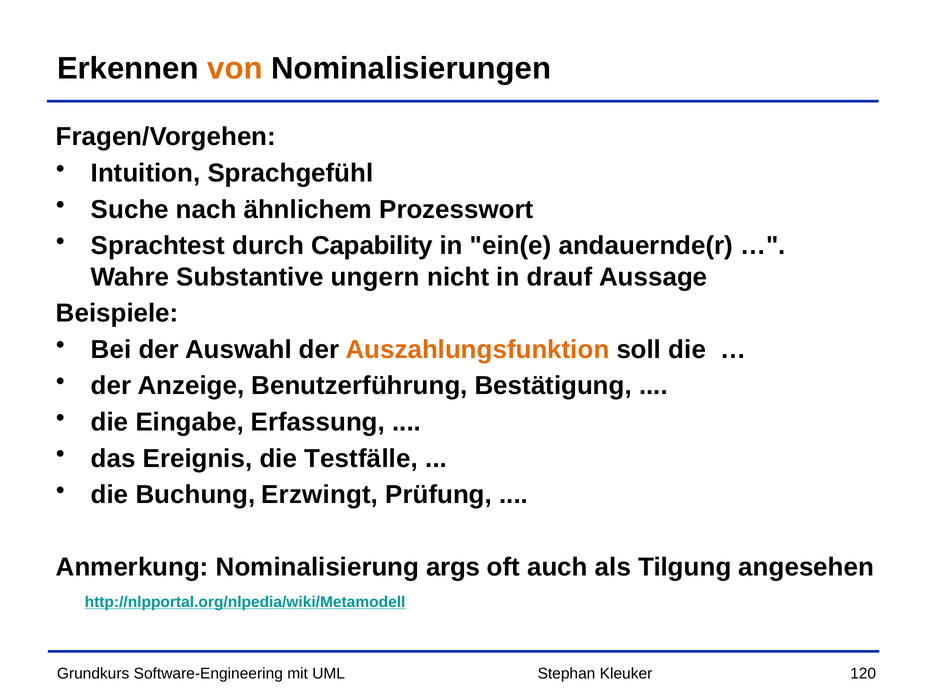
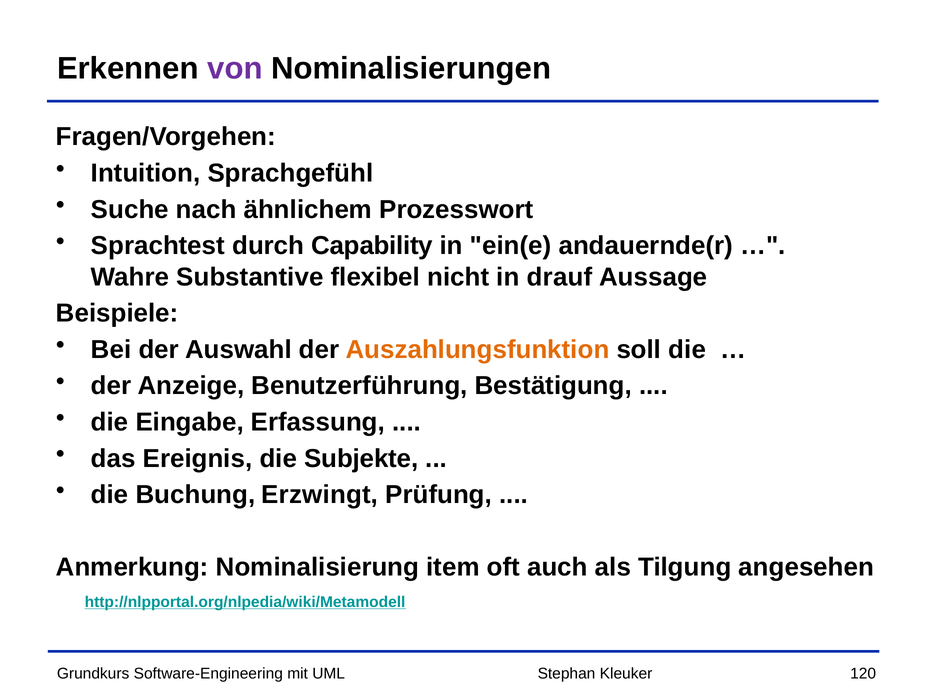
von colour: orange -> purple (235, 68)
ungern: ungern -> flexibel (375, 277)
Testfälle: Testfälle -> Subjekte (361, 458)
args: args -> item (453, 567)
